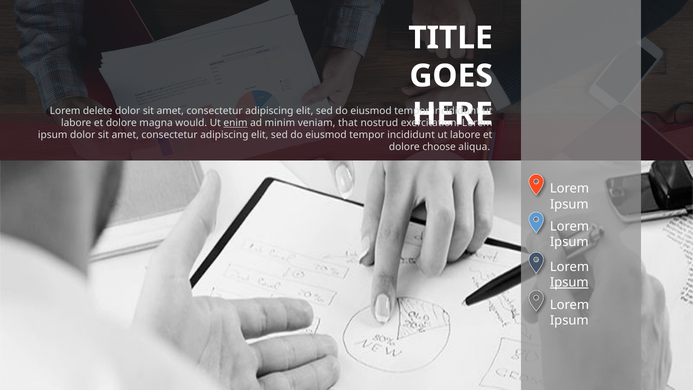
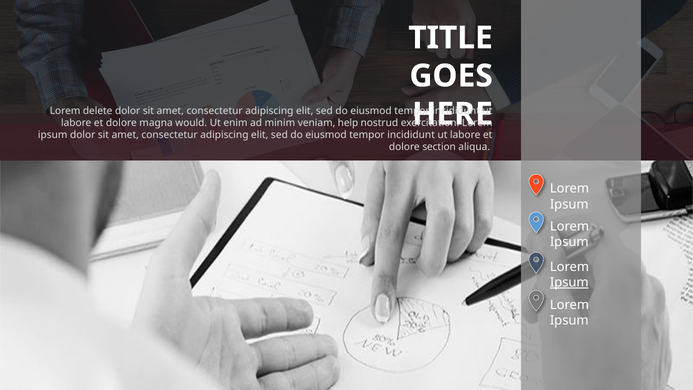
enim underline: present -> none (235, 123)
that: that -> help (348, 123)
choose: choose -> section (439, 147)
